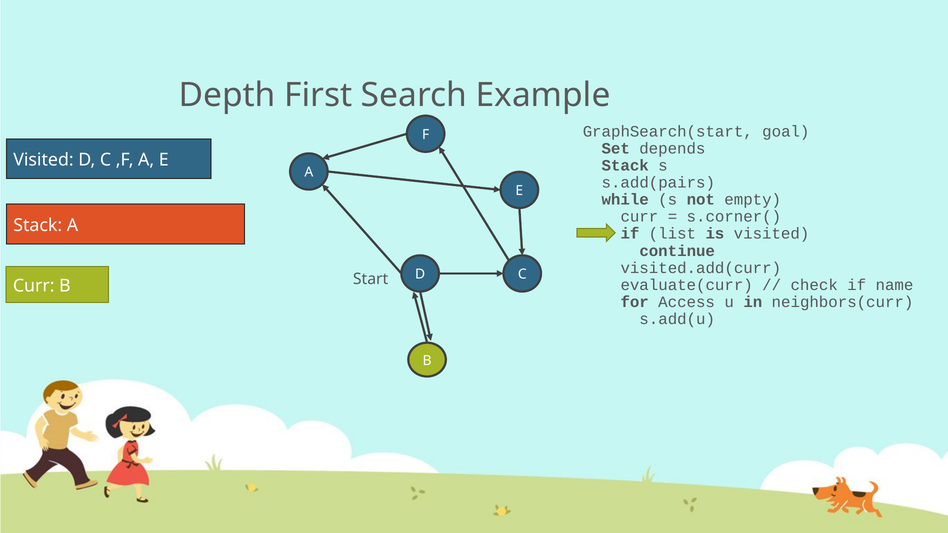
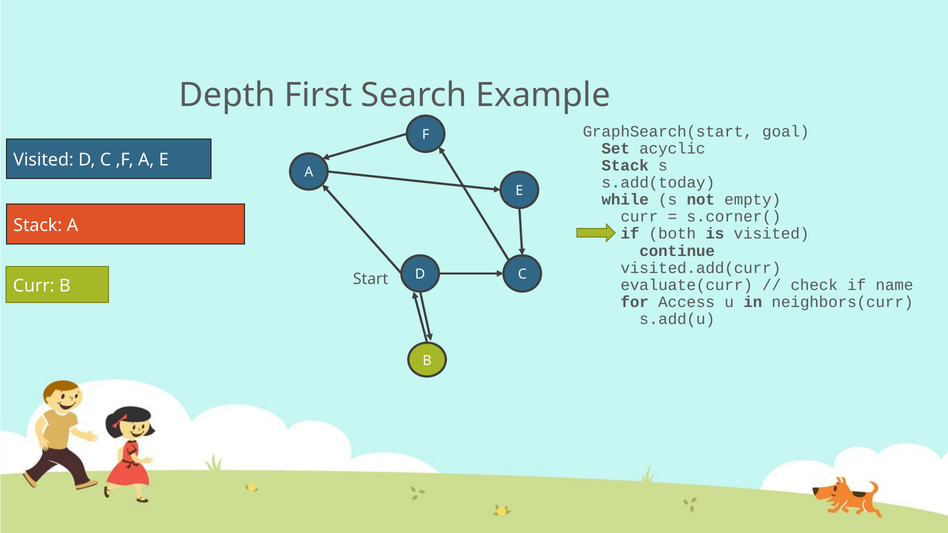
depends: depends -> acyclic (672, 149)
s.add(pairs: s.add(pairs -> s.add(today (658, 183)
list: list -> both (672, 234)
